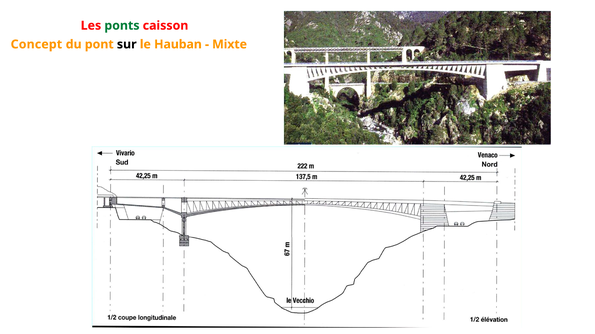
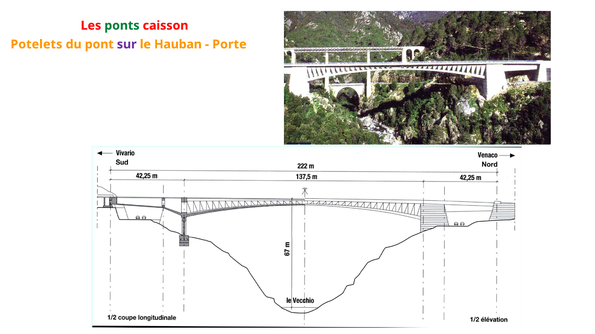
Concept: Concept -> Potelets (36, 44)
sur colour: black -> purple (127, 44)
Mixte: Mixte -> Porte (229, 44)
